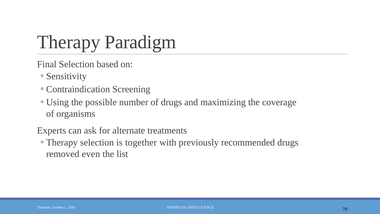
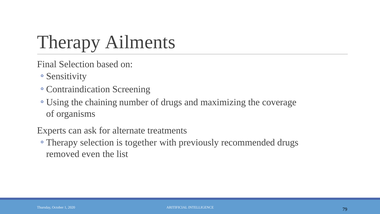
Paradigm: Paradigm -> Ailments (140, 42)
possible: possible -> chaining (101, 102)
